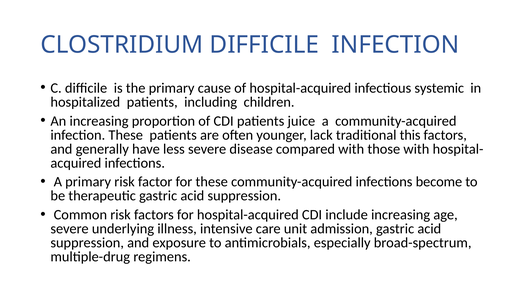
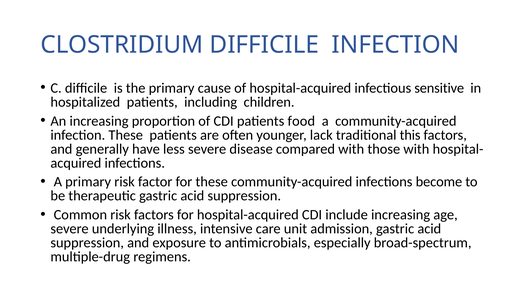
systemic: systemic -> sensitive (439, 88)
juice: juice -> food (301, 121)
